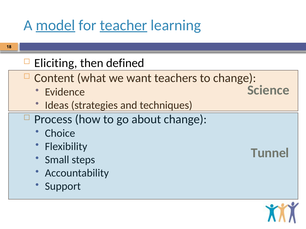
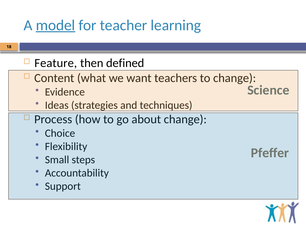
teacher underline: present -> none (124, 25)
Eliciting: Eliciting -> Feature (56, 63)
Tunnel: Tunnel -> Pfeffer (270, 153)
